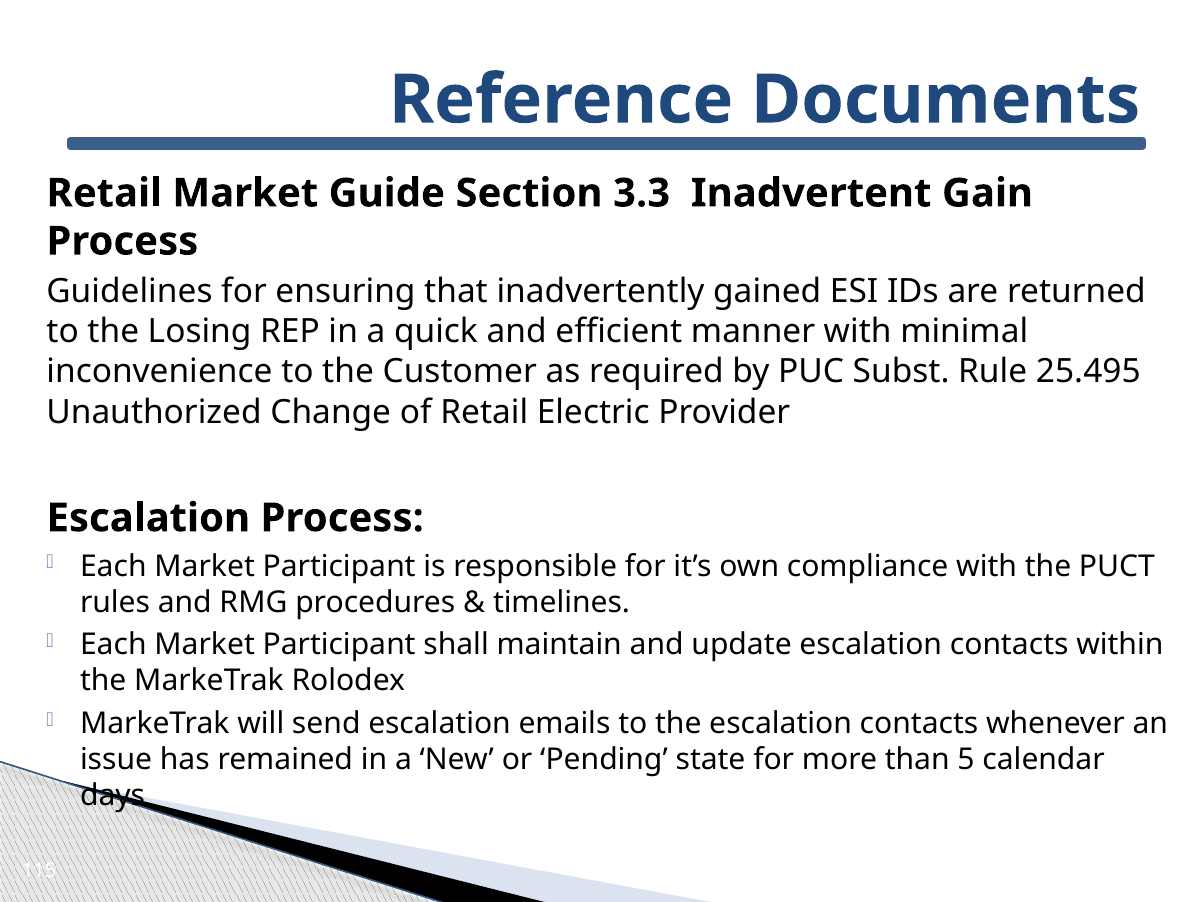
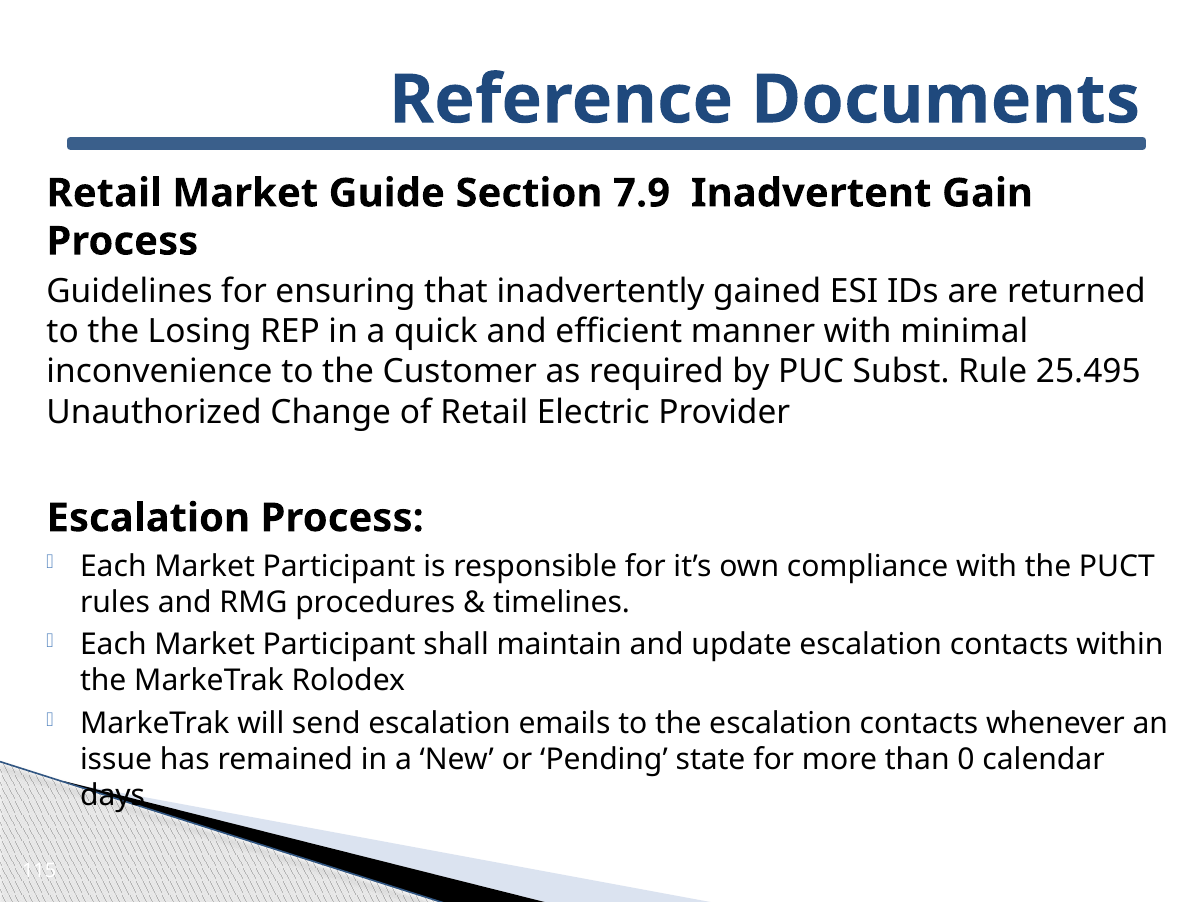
3.3: 3.3 -> 7.9 (642, 193)
5: 5 -> 0 (966, 760)
